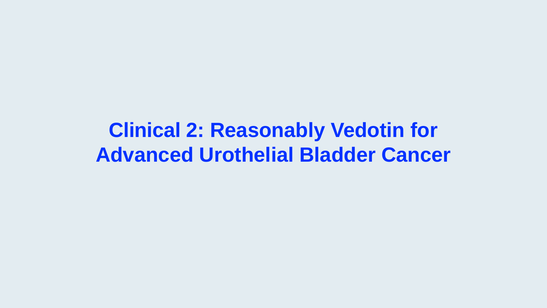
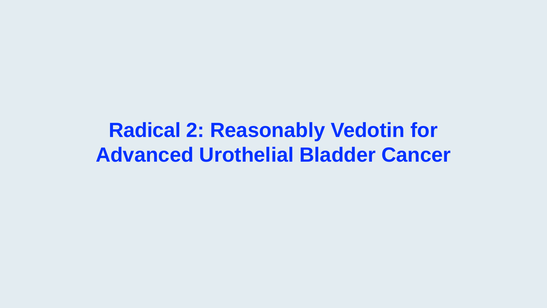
Clinical: Clinical -> Radical (145, 130)
